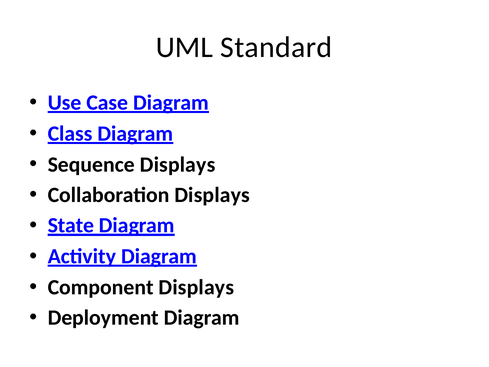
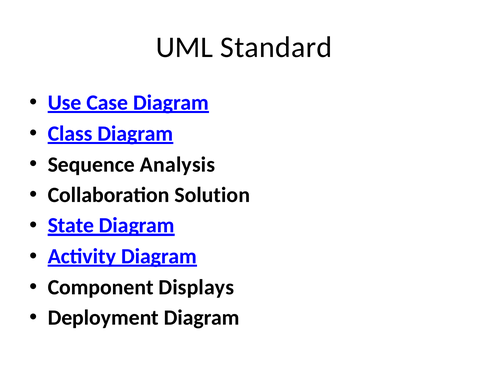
Sequence Displays: Displays -> Analysis (178, 164)
Collaboration Displays: Displays -> Solution (212, 195)
